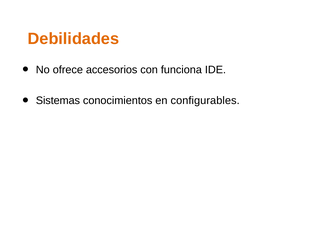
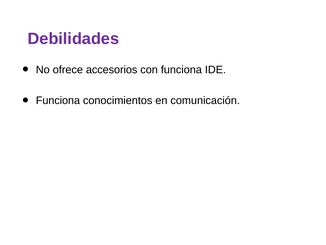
Debilidades colour: orange -> purple (73, 39)
Sistemas: Sistemas -> Funciona (58, 100)
configurables: configurables -> comunicación (205, 100)
